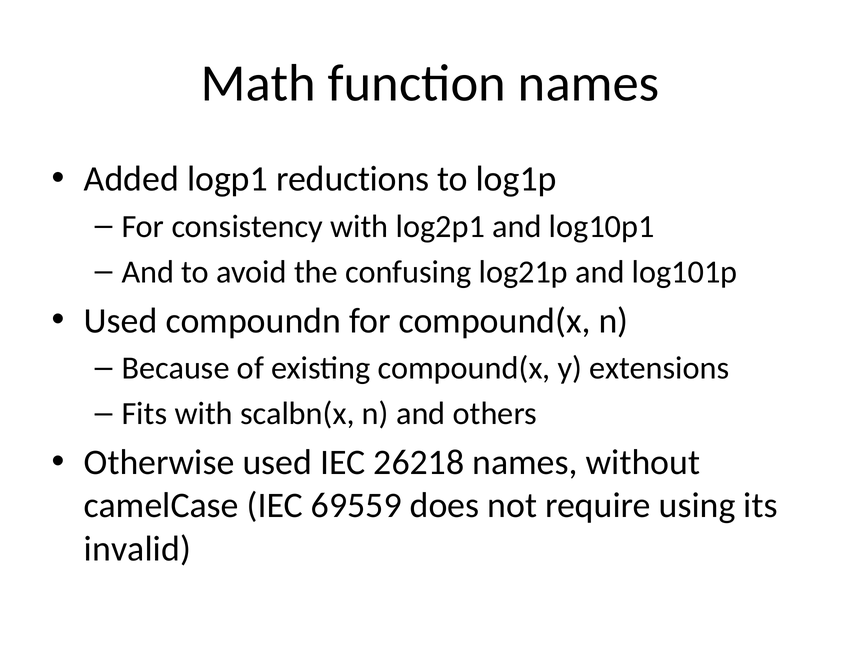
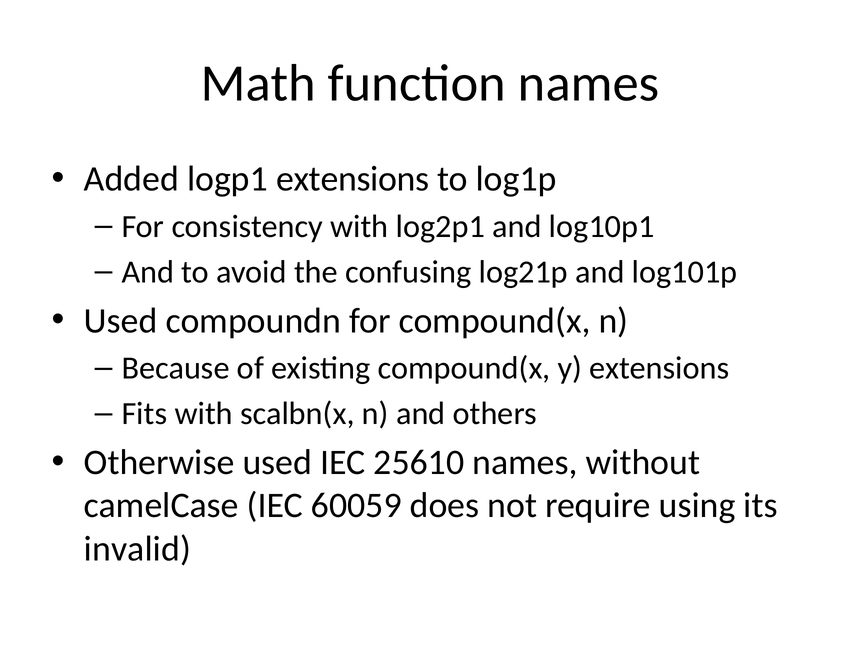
logp1 reductions: reductions -> extensions (353, 179)
26218: 26218 -> 25610 (419, 462)
69559: 69559 -> 60059 (356, 505)
